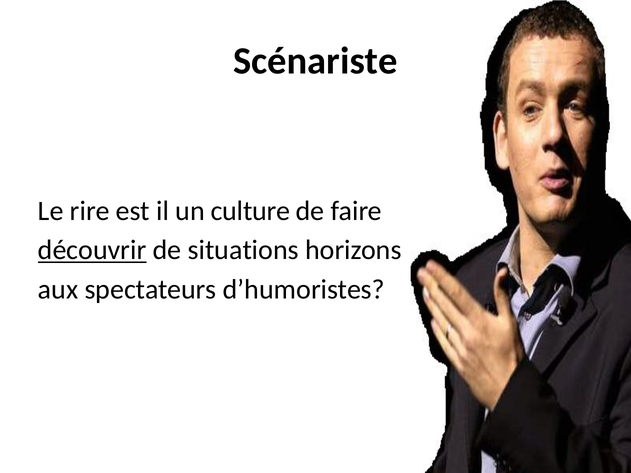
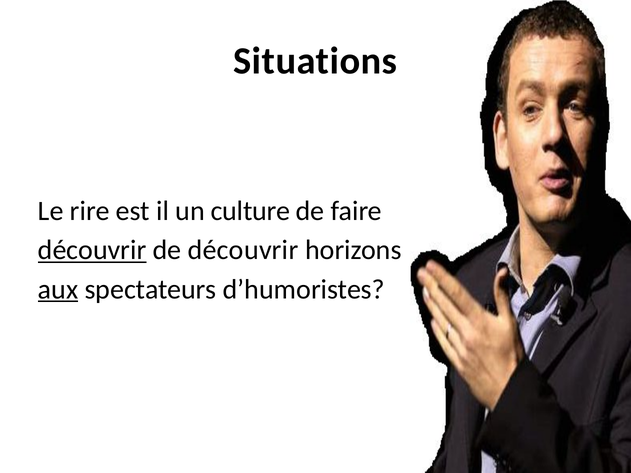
Scénariste: Scénariste -> Situations (315, 61)
de situations: situations -> découvrir (243, 250)
aux underline: none -> present (58, 289)
